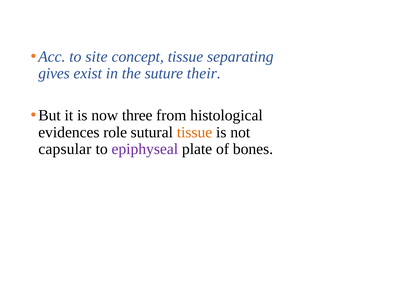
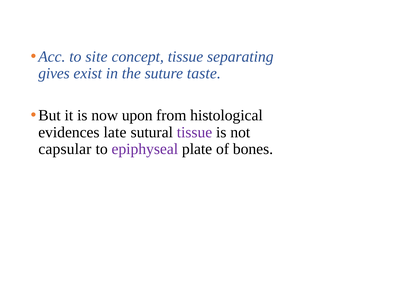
their: their -> taste (204, 73)
three: three -> upon (137, 115)
role: role -> late (115, 132)
tissue colour: orange -> purple (195, 132)
